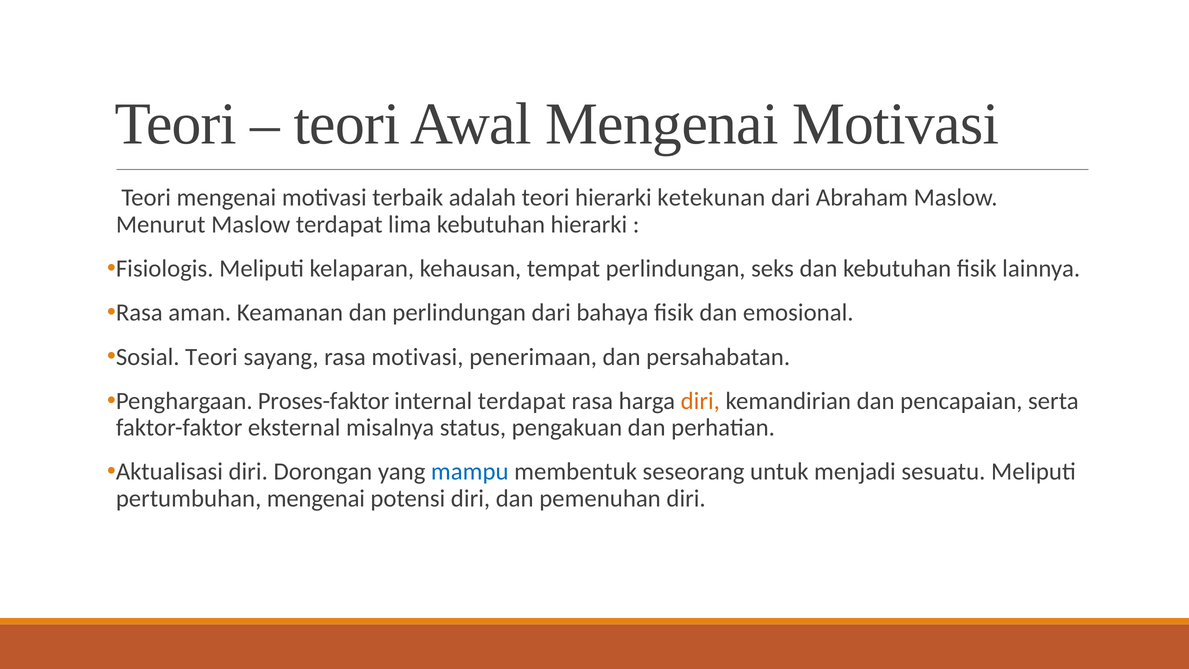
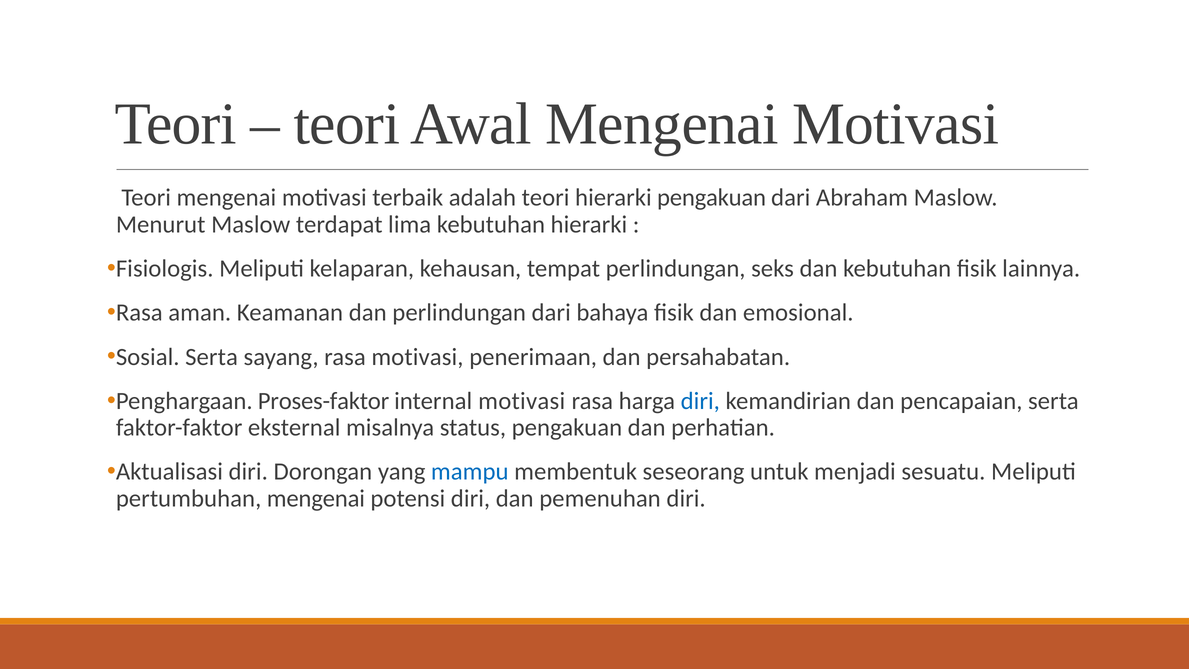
hierarki ketekunan: ketekunan -> pengakuan (712, 198)
Sosial Teori: Teori -> Serta (212, 357)
internal terdapat: terdapat -> motivasi (522, 401)
diri colour: orange -> blue (700, 401)
